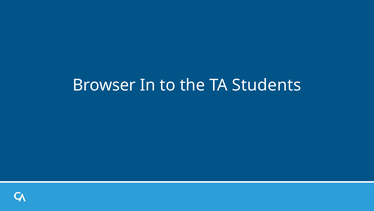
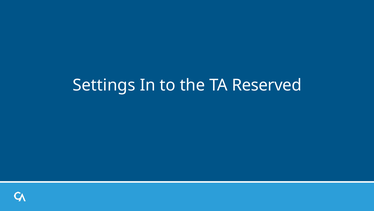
Browser: Browser -> Settings (104, 85)
Students: Students -> Reserved (267, 85)
